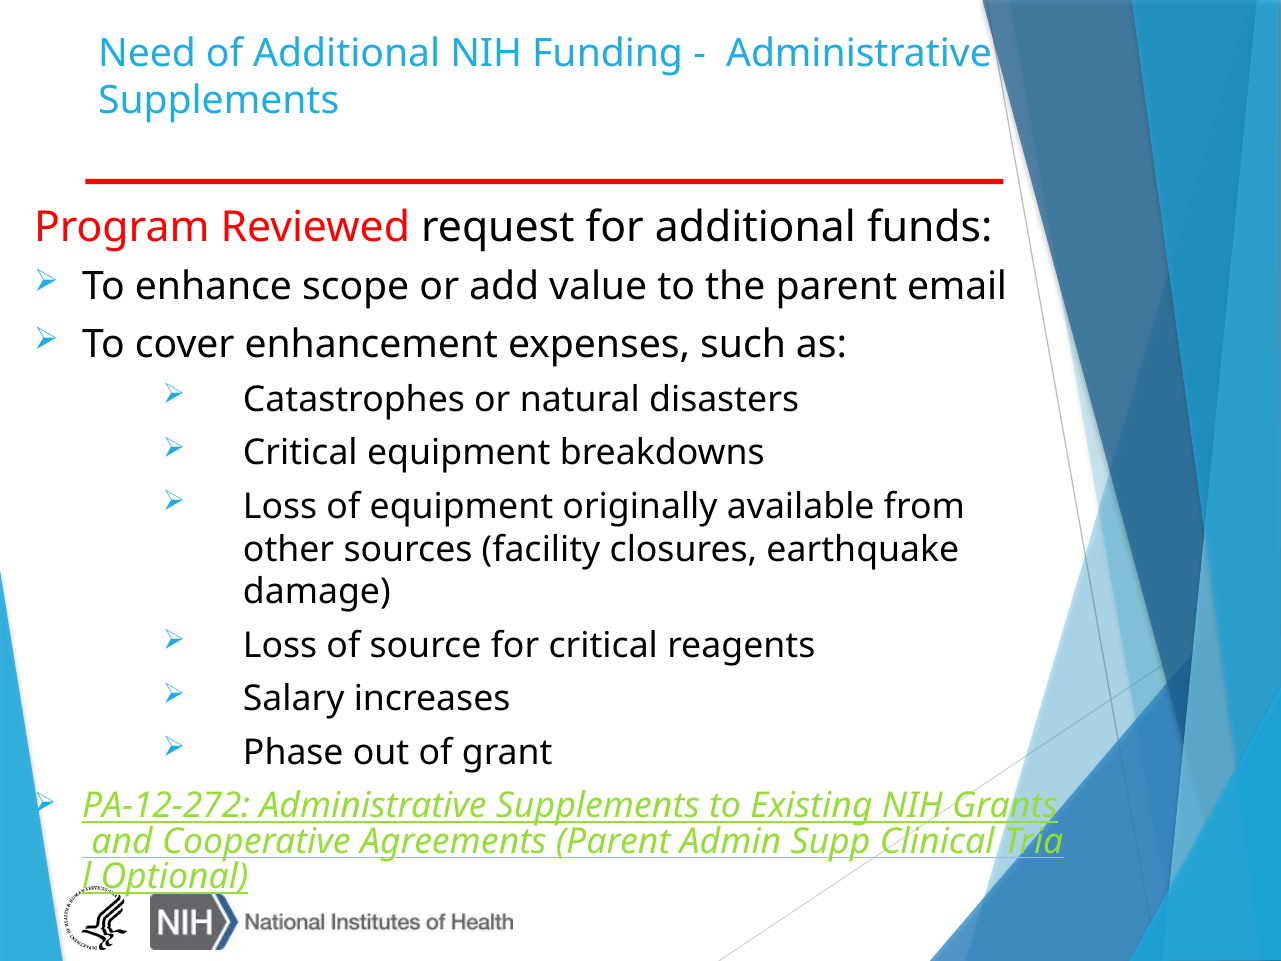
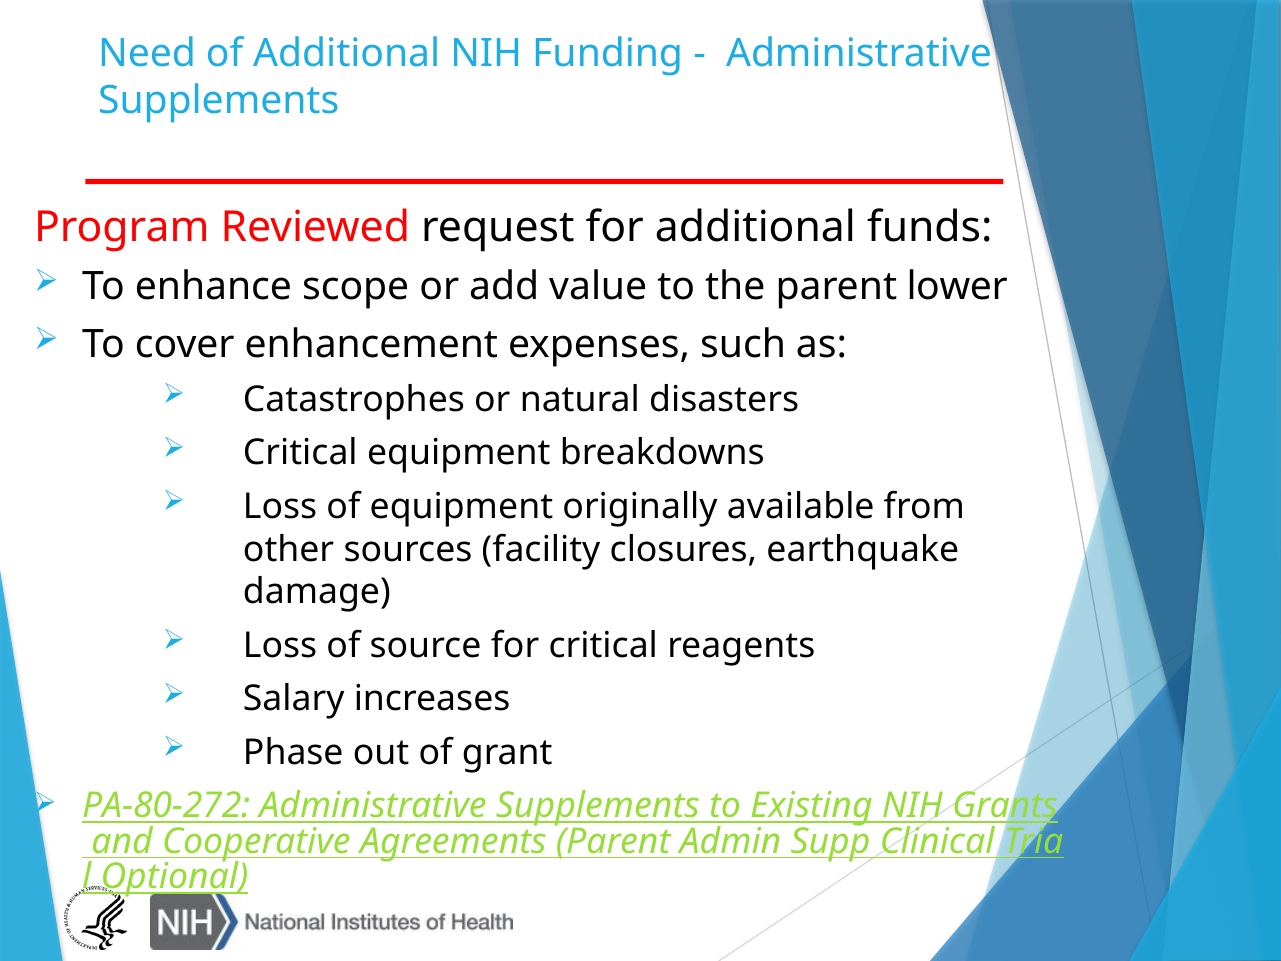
email: email -> lower (957, 287)
PA-12-272: PA-12-272 -> PA-80-272 (166, 806)
